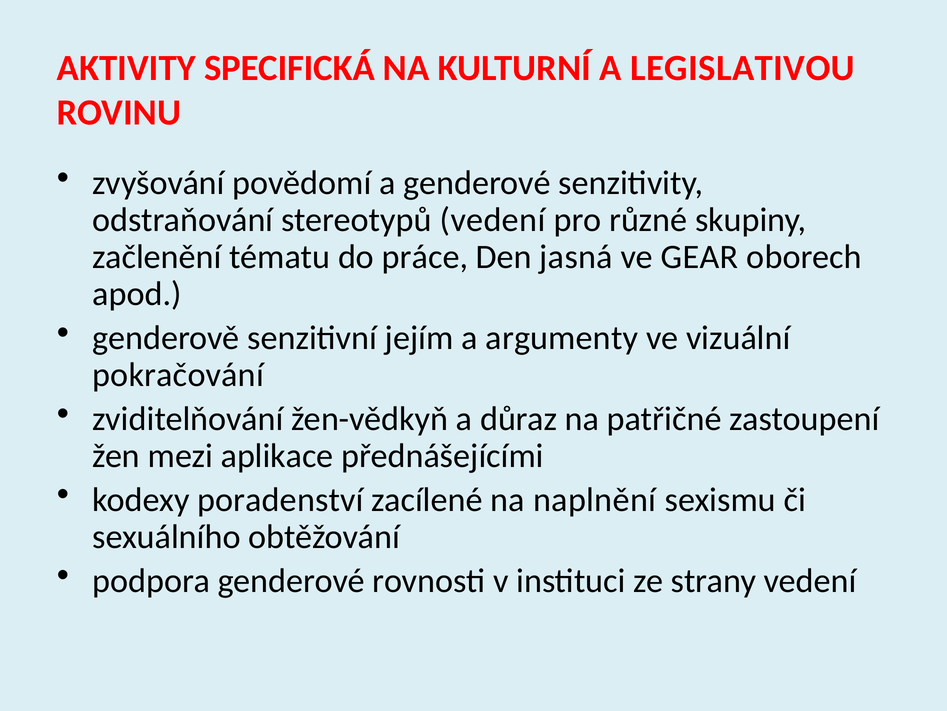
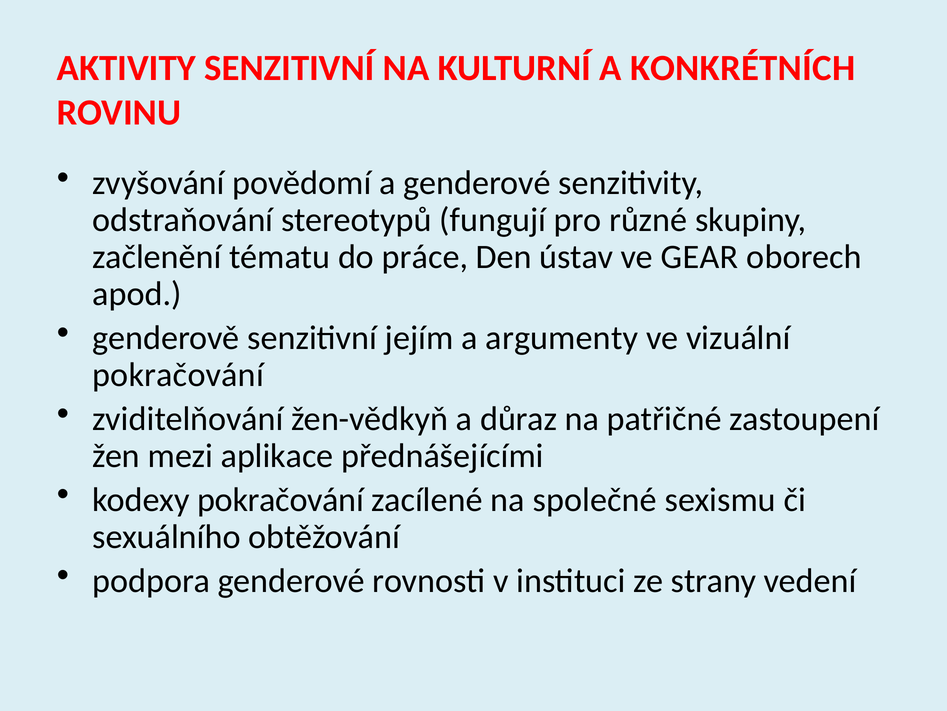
AKTIVITY SPECIFICKÁ: SPECIFICKÁ -> SENZITIVNÍ (289, 68)
LEGISLATIVOU: LEGISLATIVOU -> KONKRÉTNÍCH (743, 68)
stereotypů vedení: vedení -> fungují (493, 220)
jasná: jasná -> ústav (576, 257)
kodexy poradenství: poradenství -> pokračování (281, 500)
naplnění: naplnění -> společné (595, 500)
